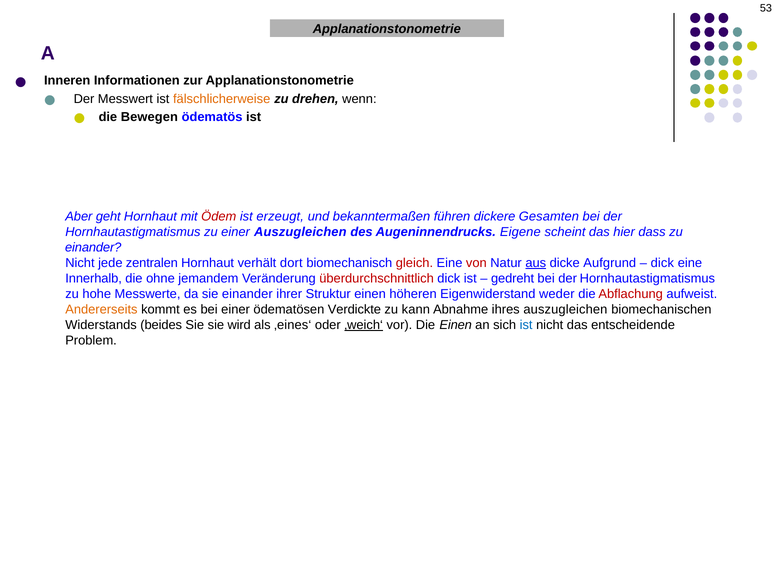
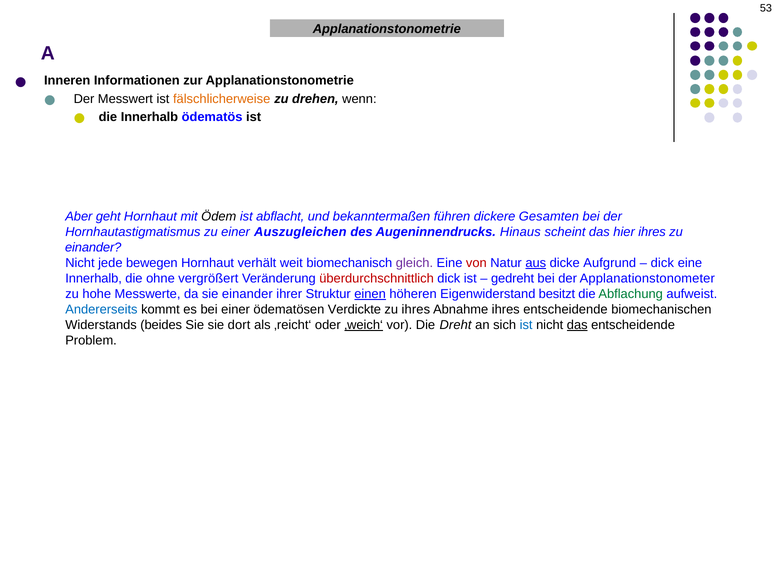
die Bewegen: Bewegen -> Innerhalb (149, 117)
Ödem colour: red -> black (219, 216)
erzeugt: erzeugt -> abflacht (280, 216)
Eigene: Eigene -> Hinaus (520, 232)
hier dass: dass -> ihres (652, 232)
zentralen: zentralen -> bewegen (152, 263)
dort: dort -> weit (291, 263)
gleich colour: red -> purple (414, 263)
jemandem: jemandem -> vergrößert (208, 278)
Hornhautastigmatismus: Hornhautastigmatismus -> Applanationstonometer (647, 278)
einen underline: none -> present (370, 294)
weder: weder -> besitzt (557, 294)
Abflachung colour: red -> green (631, 294)
Andererseits colour: orange -> blue (101, 309)
zu kann: kann -> ihres (416, 309)
ihres auszugleichen: auszugleichen -> entscheidende (565, 309)
wird: wird -> dort (239, 325)
‚eines‘: ‚eines‘ -> ‚reicht‘ (293, 325)
Die Einen: Einen -> Dreht (456, 325)
das underline: none -> present (577, 325)
